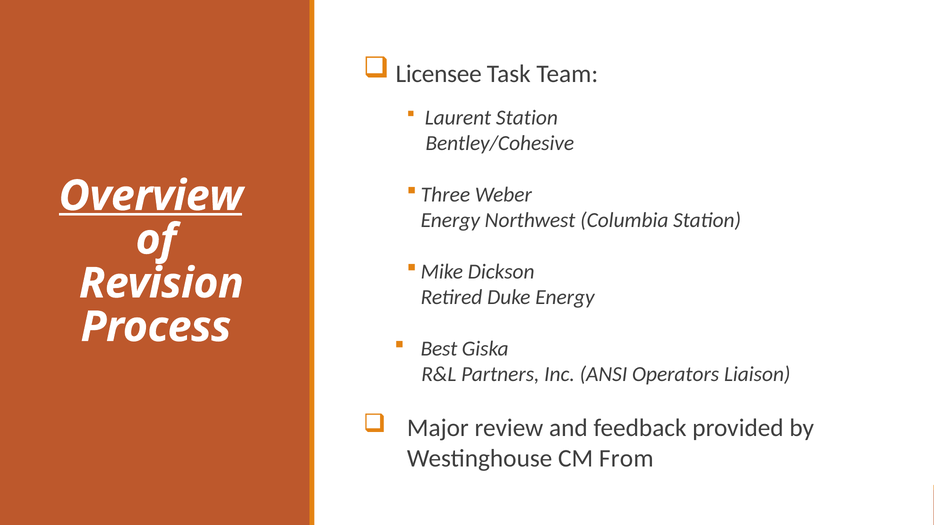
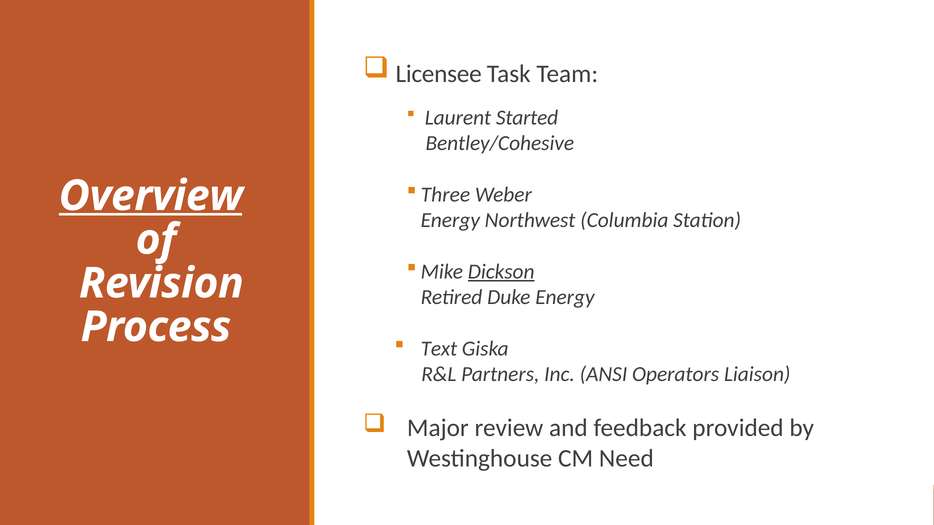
Laurent Station: Station -> Started (527, 118)
Dickson underline: none -> present (501, 272)
Best: Best -> Text (439, 349)
From: From -> Need (626, 459)
